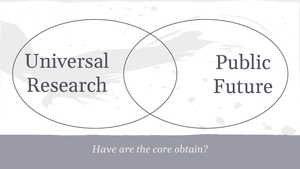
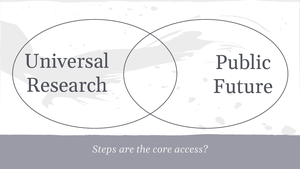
Have: Have -> Steps (104, 149)
obtain: obtain -> access (191, 149)
